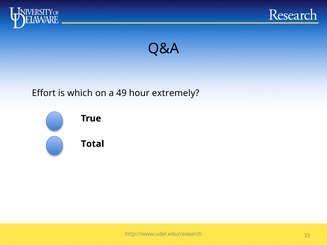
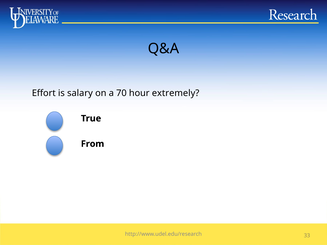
which: which -> salary (80, 93)
49: 49 -> 70 (121, 93)
Total: Total -> From (93, 144)
